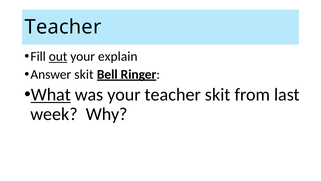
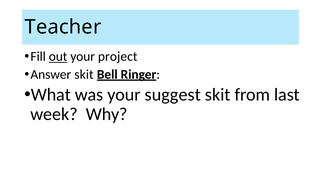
explain: explain -> project (118, 56)
What underline: present -> none (51, 94)
your teacher: teacher -> suggest (173, 94)
